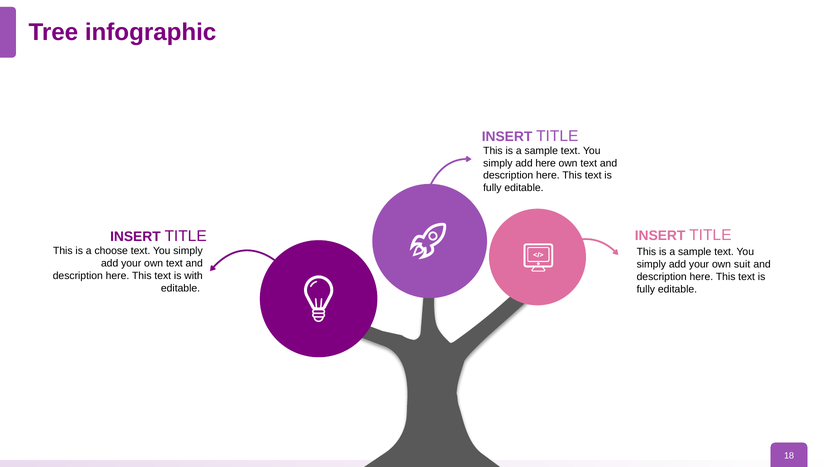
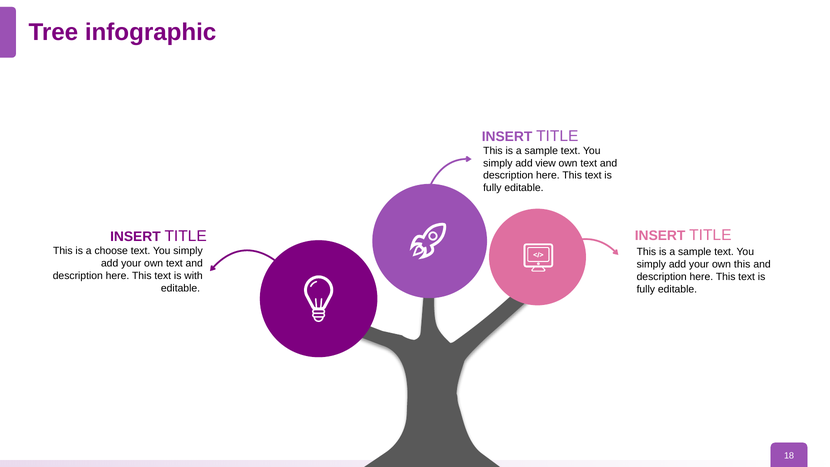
add here: here -> view (546, 163)
own suit: suit -> this (742, 264)
